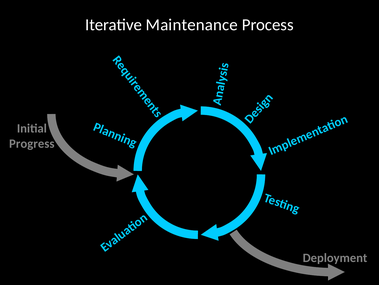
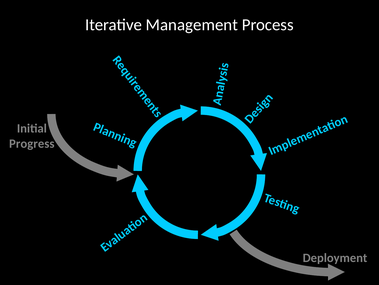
Maintenance: Maintenance -> Management (192, 25)
